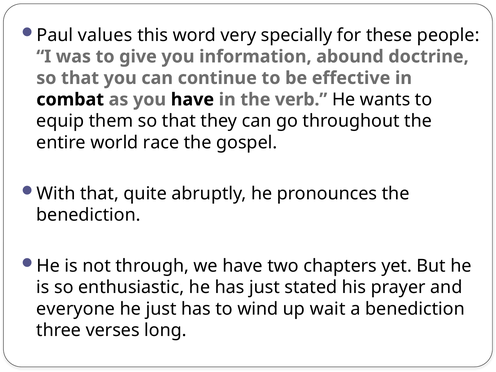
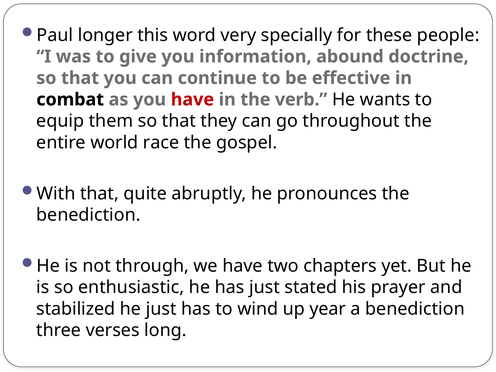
values: values -> longer (105, 35)
have colour: black -> red (192, 100)
everyone: everyone -> stabilized (76, 309)
wait: wait -> year (328, 309)
